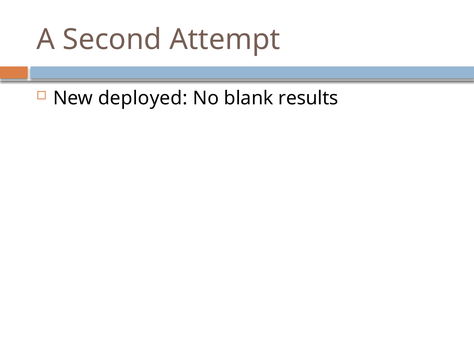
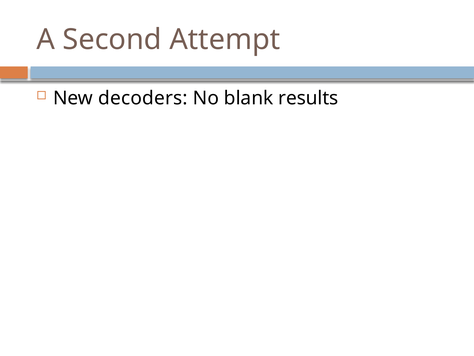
deployed: deployed -> decoders (143, 98)
